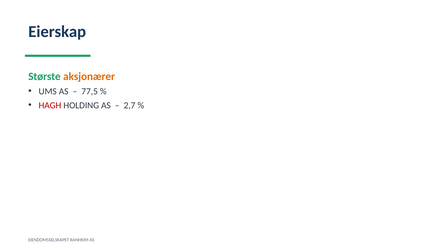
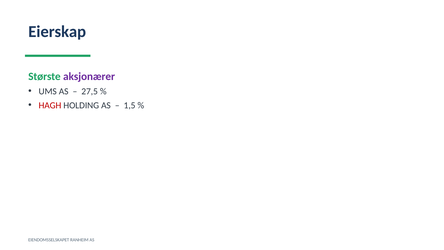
aksjonærer colour: orange -> purple (89, 76)
77,5: 77,5 -> 27,5 (90, 91)
2,7: 2,7 -> 1,5 (130, 105)
